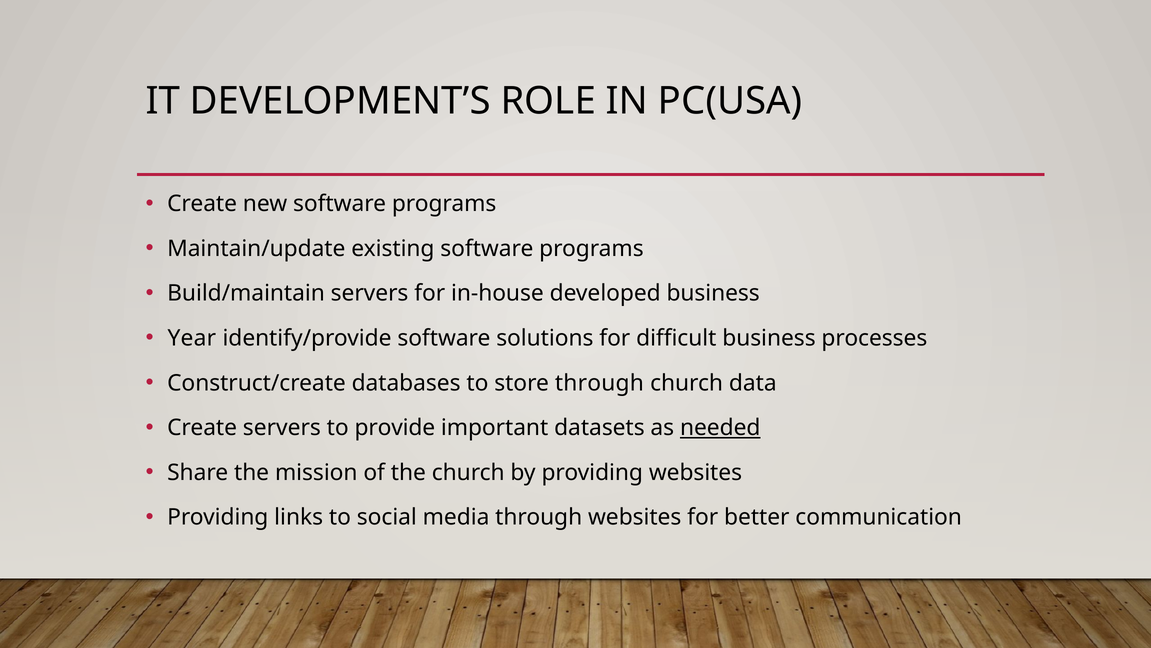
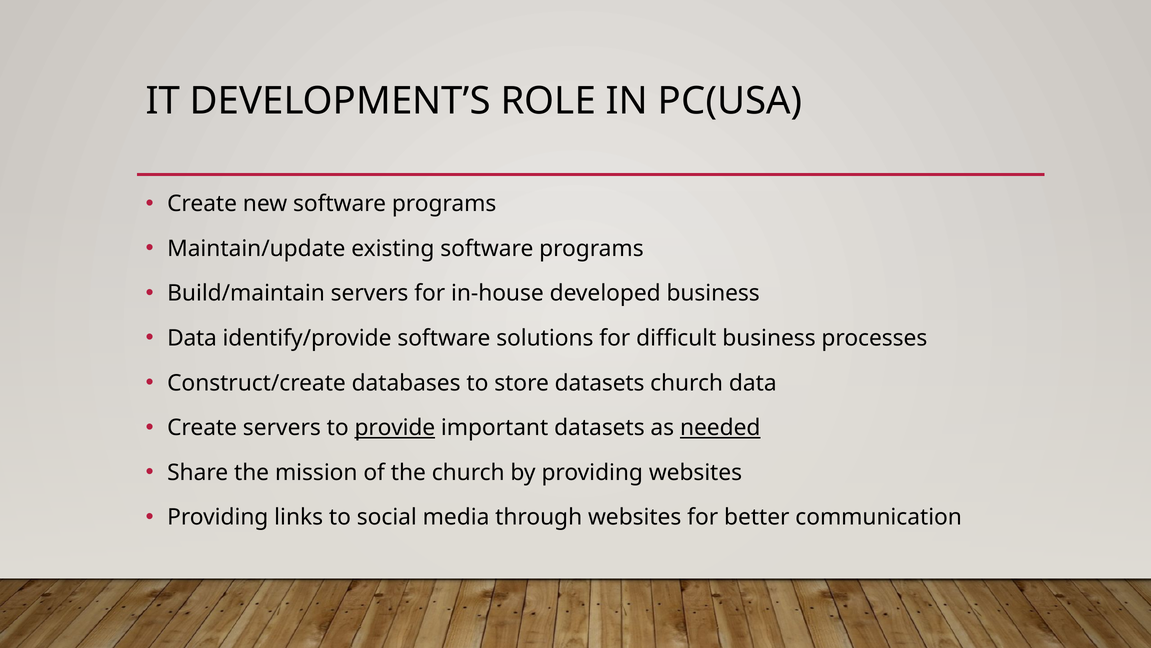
Year: Year -> Data (192, 338)
store through: through -> datasets (600, 383)
provide underline: none -> present (395, 427)
